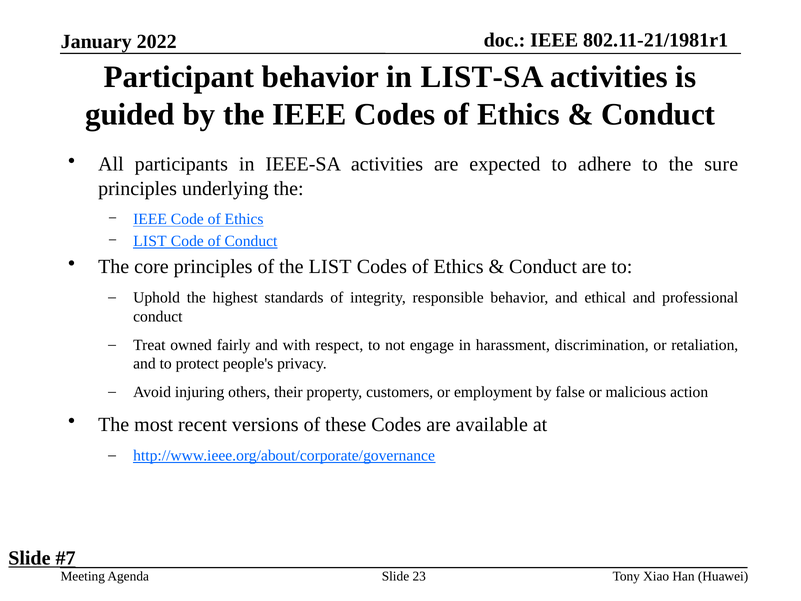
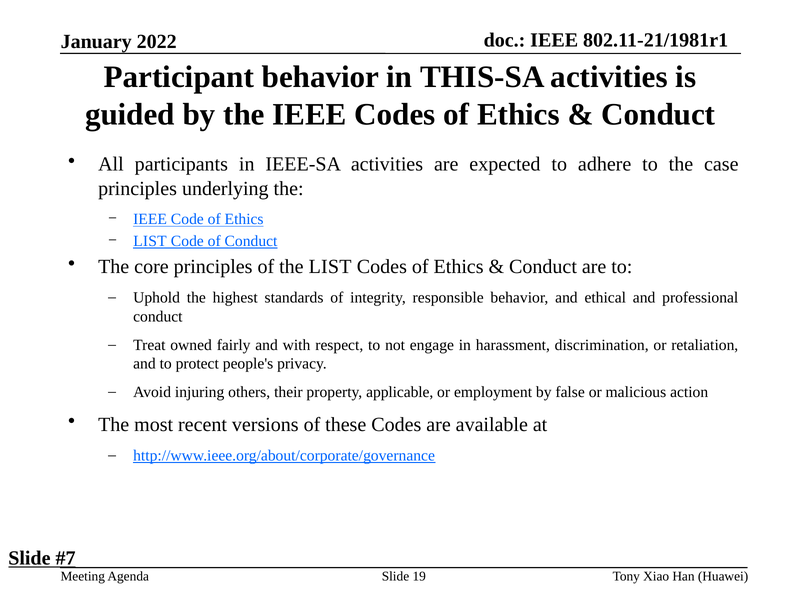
LIST-SA: LIST-SA -> THIS-SA (482, 77)
sure: sure -> case (721, 164)
customers: customers -> applicable (400, 392)
23: 23 -> 19 (419, 576)
